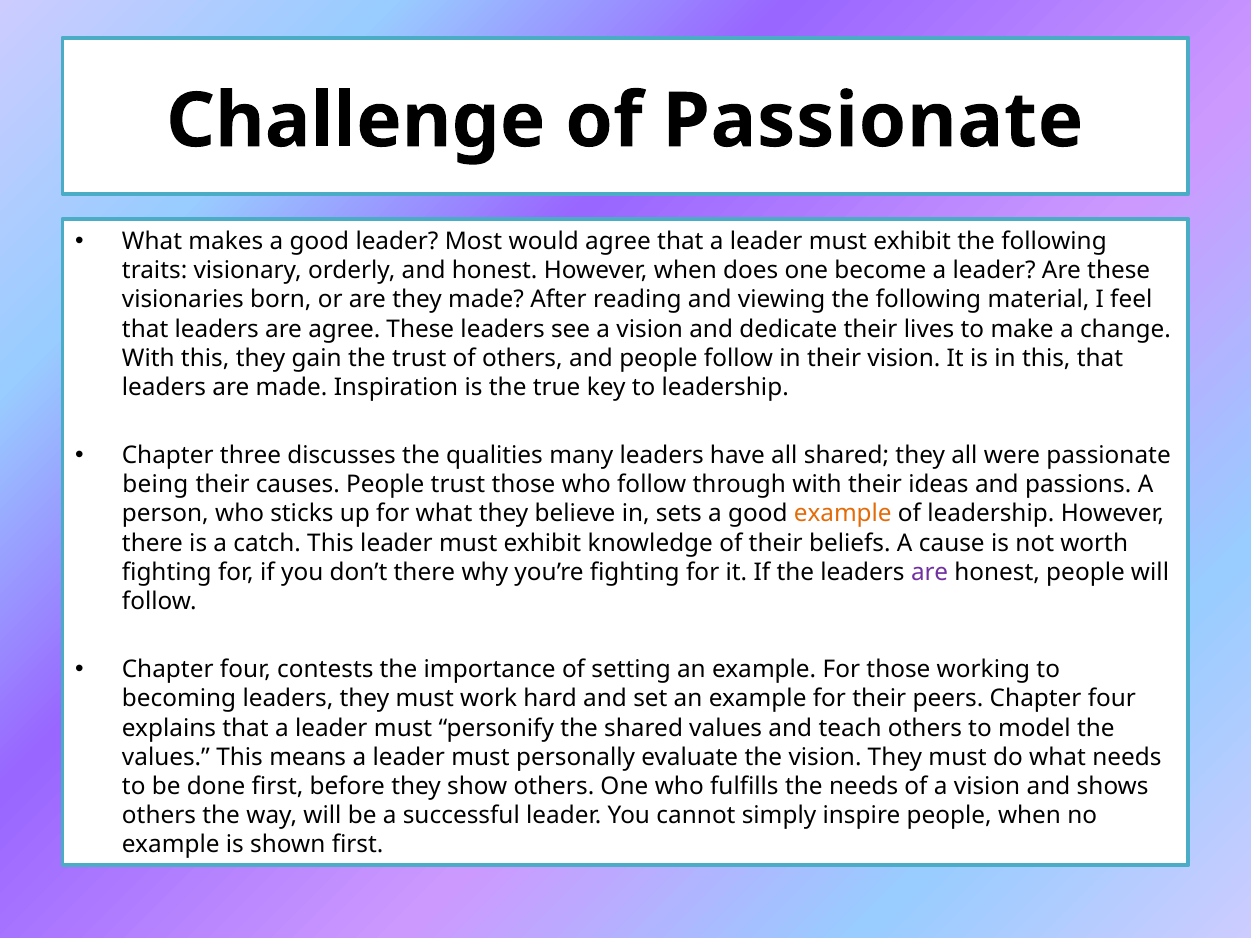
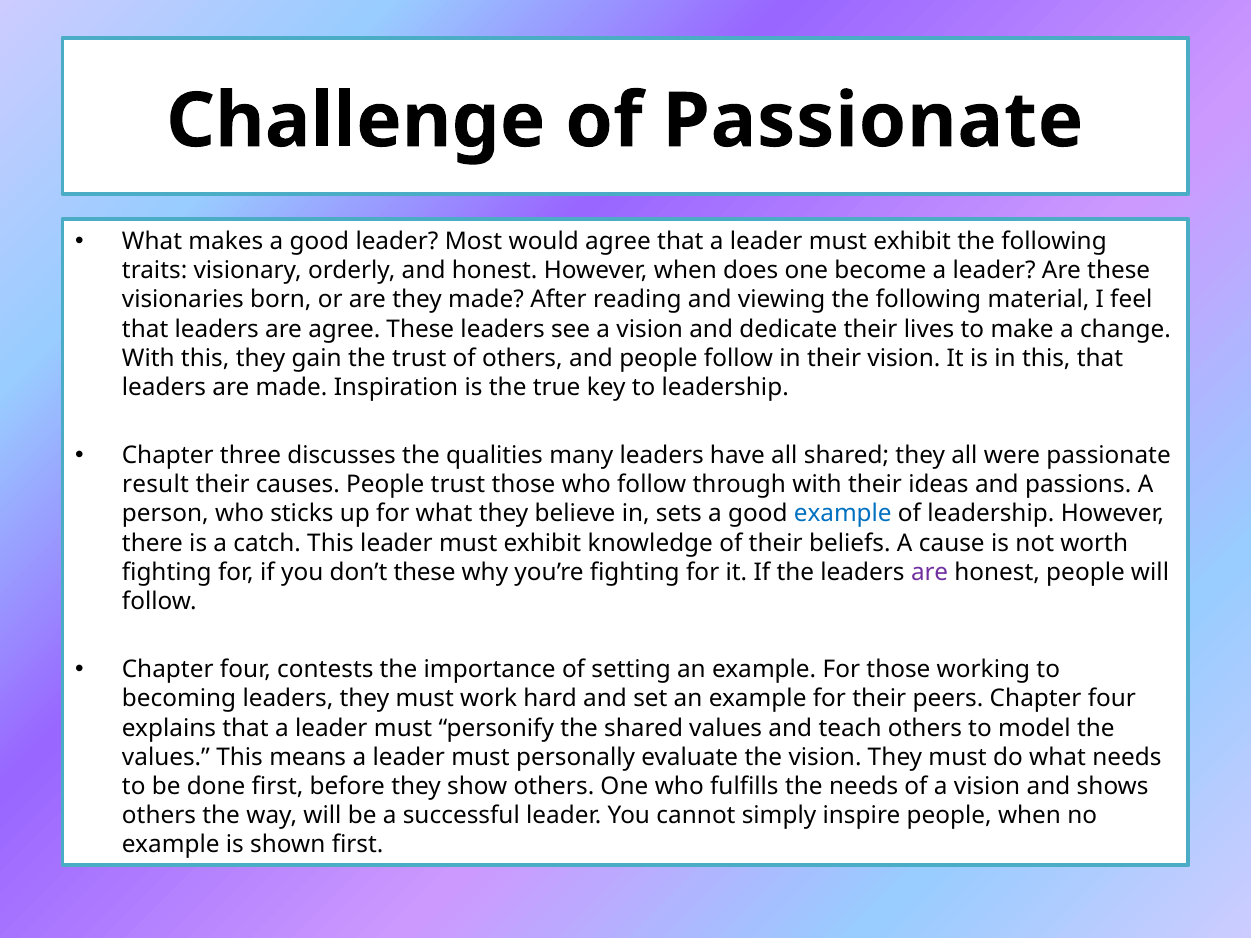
being: being -> result (155, 485)
example colour: orange -> blue (843, 514)
don’t there: there -> these (425, 573)
